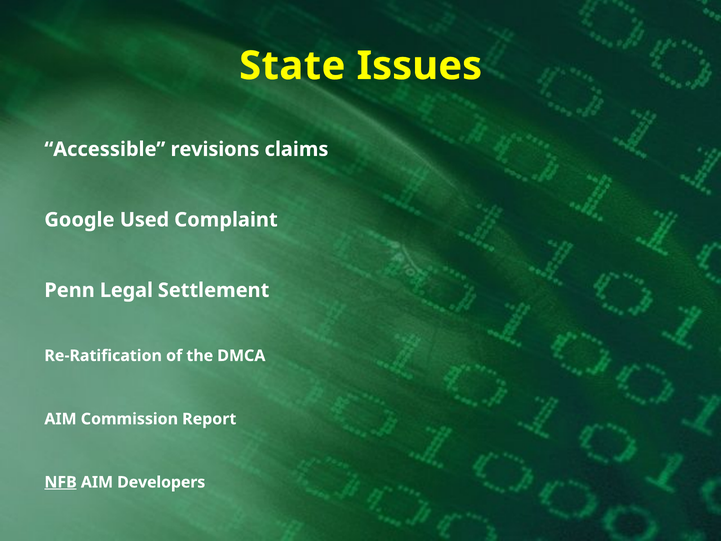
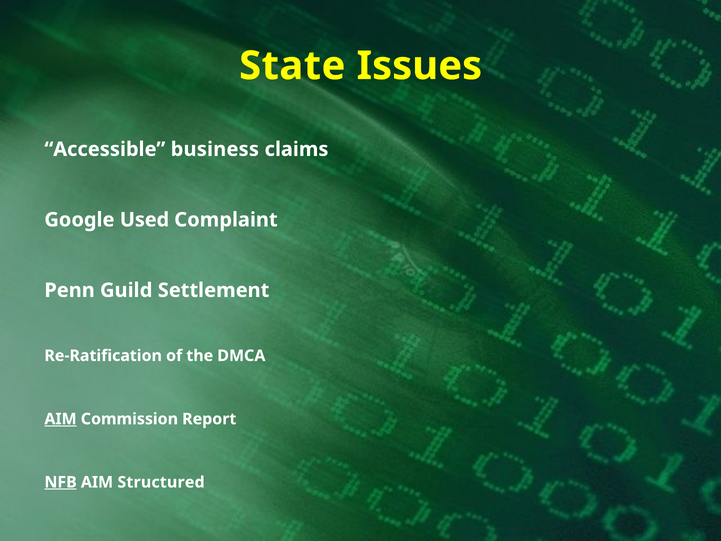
revisions: revisions -> business (215, 149)
Legal: Legal -> Guild (126, 290)
AIM underline: none -> present (61, 419)
Developers: Developers -> Structured (161, 482)
